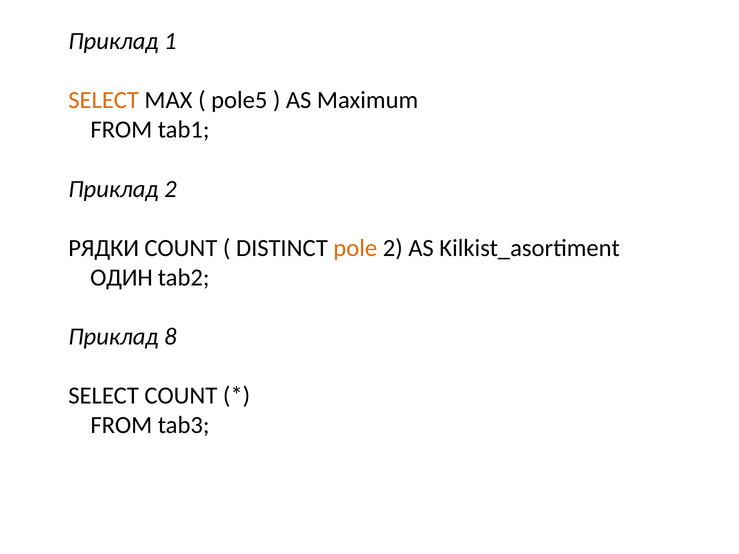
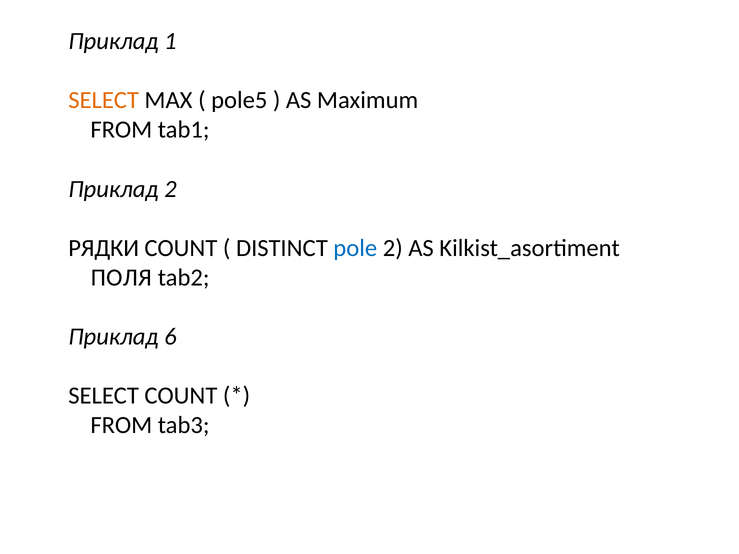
pole colour: orange -> blue (355, 248)
ОДИН: ОДИН -> ПОЛЯ (121, 278)
8: 8 -> 6 (170, 337)
